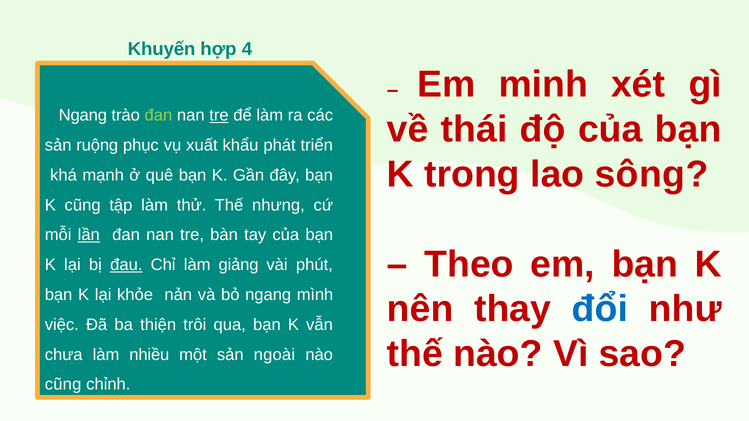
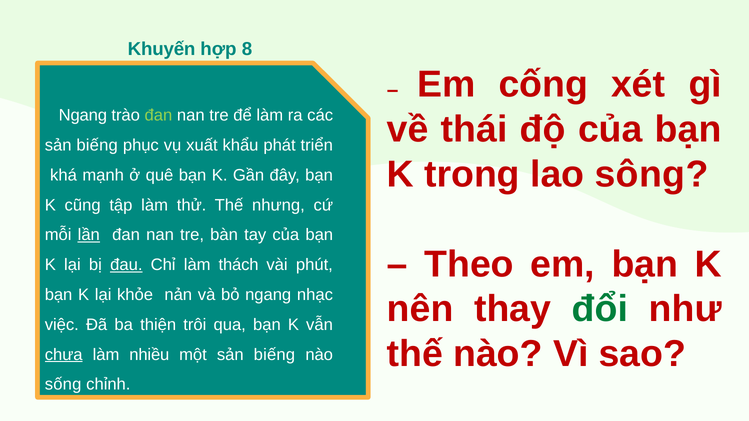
4: 4 -> 8 (247, 49)
minh: minh -> cống (543, 85)
tre underline: present -> none (219, 115)
ruộng: ruộng -> biếng (97, 145)
giảng: giảng -> thách (239, 265)
mình: mình -> nhạc (315, 295)
đổi colour: blue -> green (600, 309)
chưa underline: none -> present (64, 355)
một sản ngoài: ngoài -> biếng (274, 355)
cũng: cũng -> sống (63, 385)
